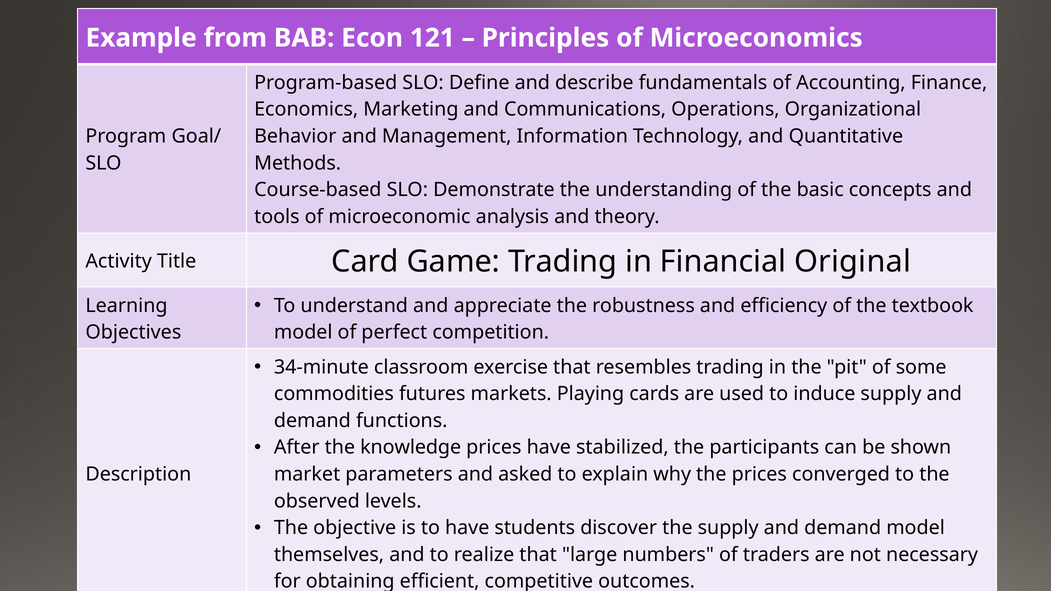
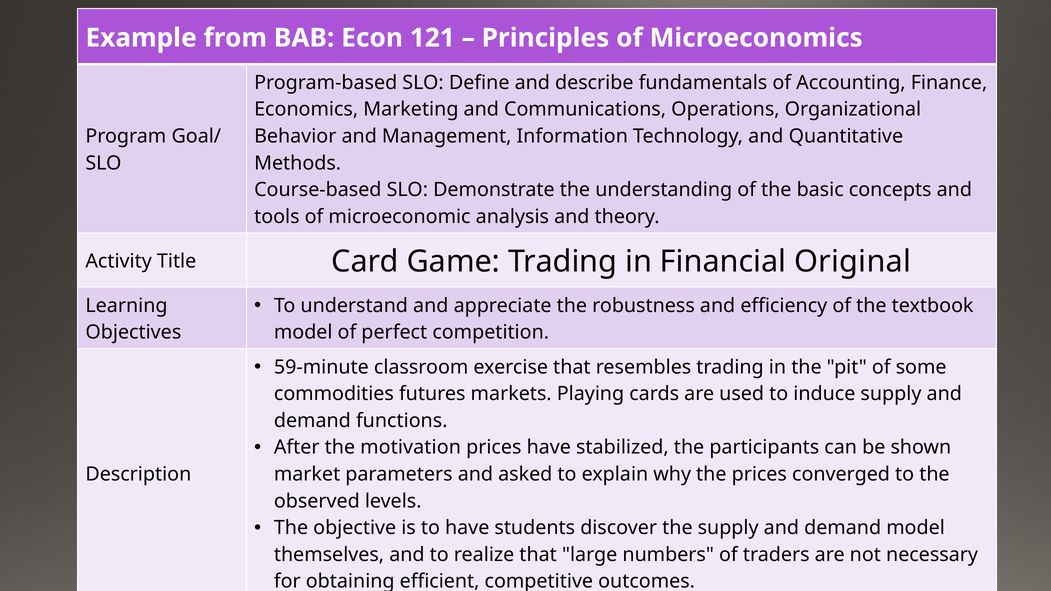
34-minute: 34-minute -> 59-minute (321, 367)
knowledge: knowledge -> motivation (411, 448)
